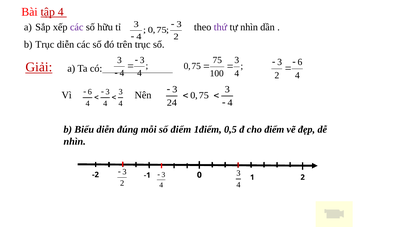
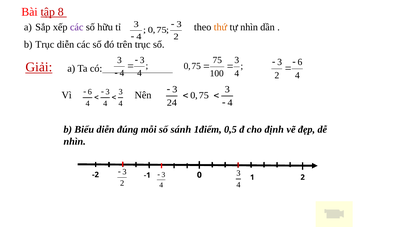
tập 4: 4 -> 8 (61, 12)
thứ colour: purple -> orange (220, 27)
số điểm: điểm -> sánh (181, 129)
cho điểm: điểm -> định (274, 129)
